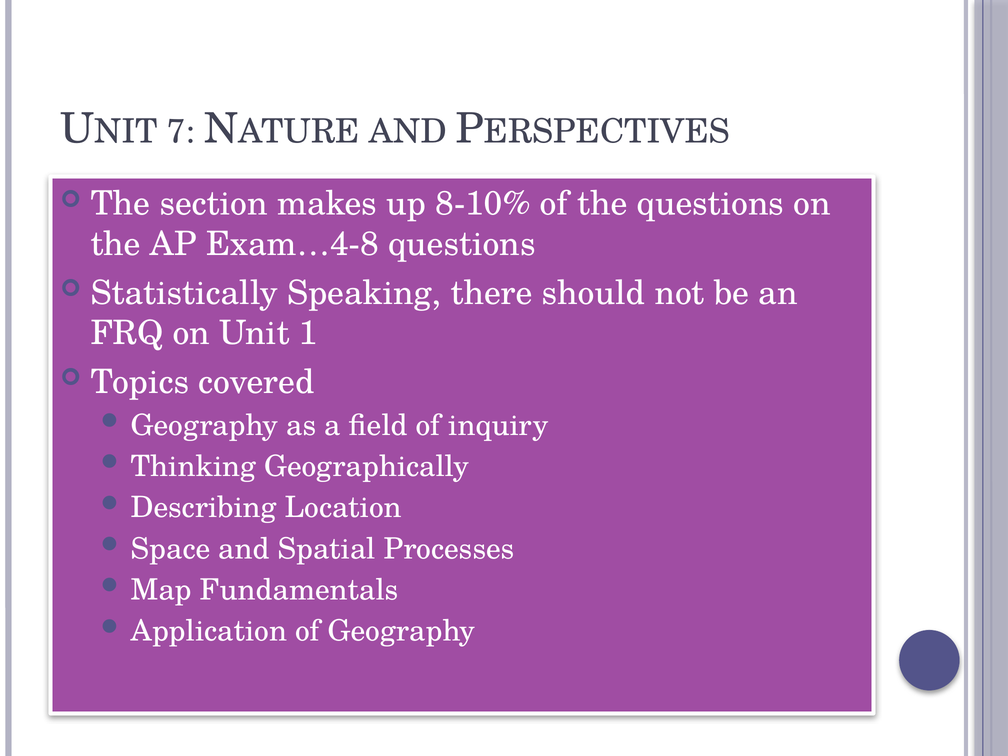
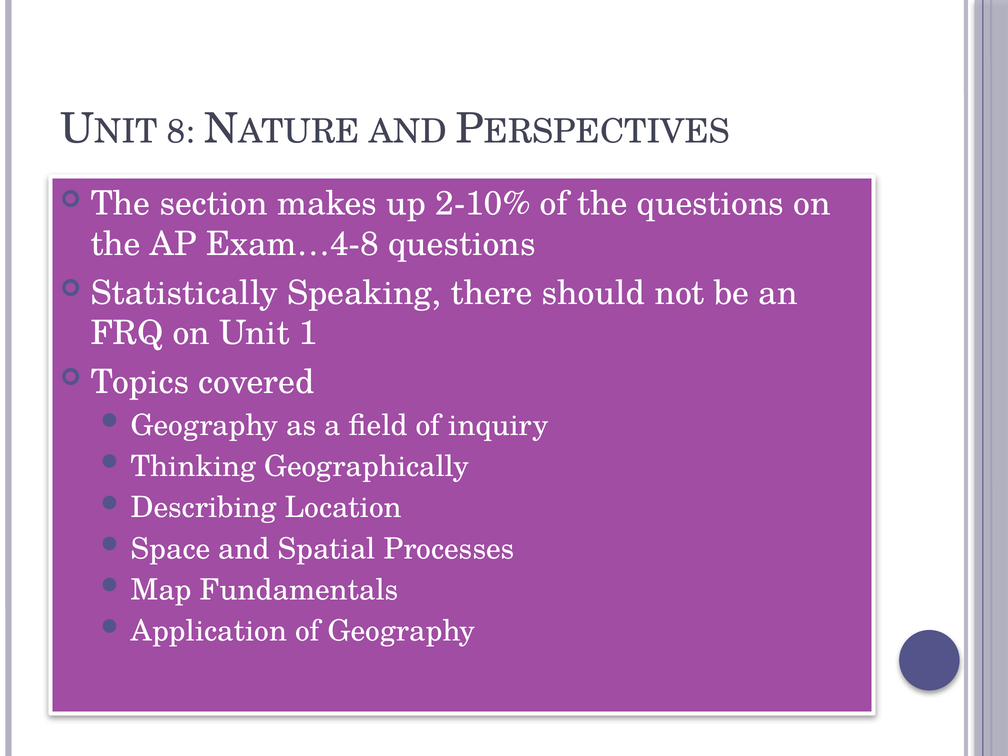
7: 7 -> 8 (181, 132)
8-10%: 8-10% -> 2-10% (483, 204)
